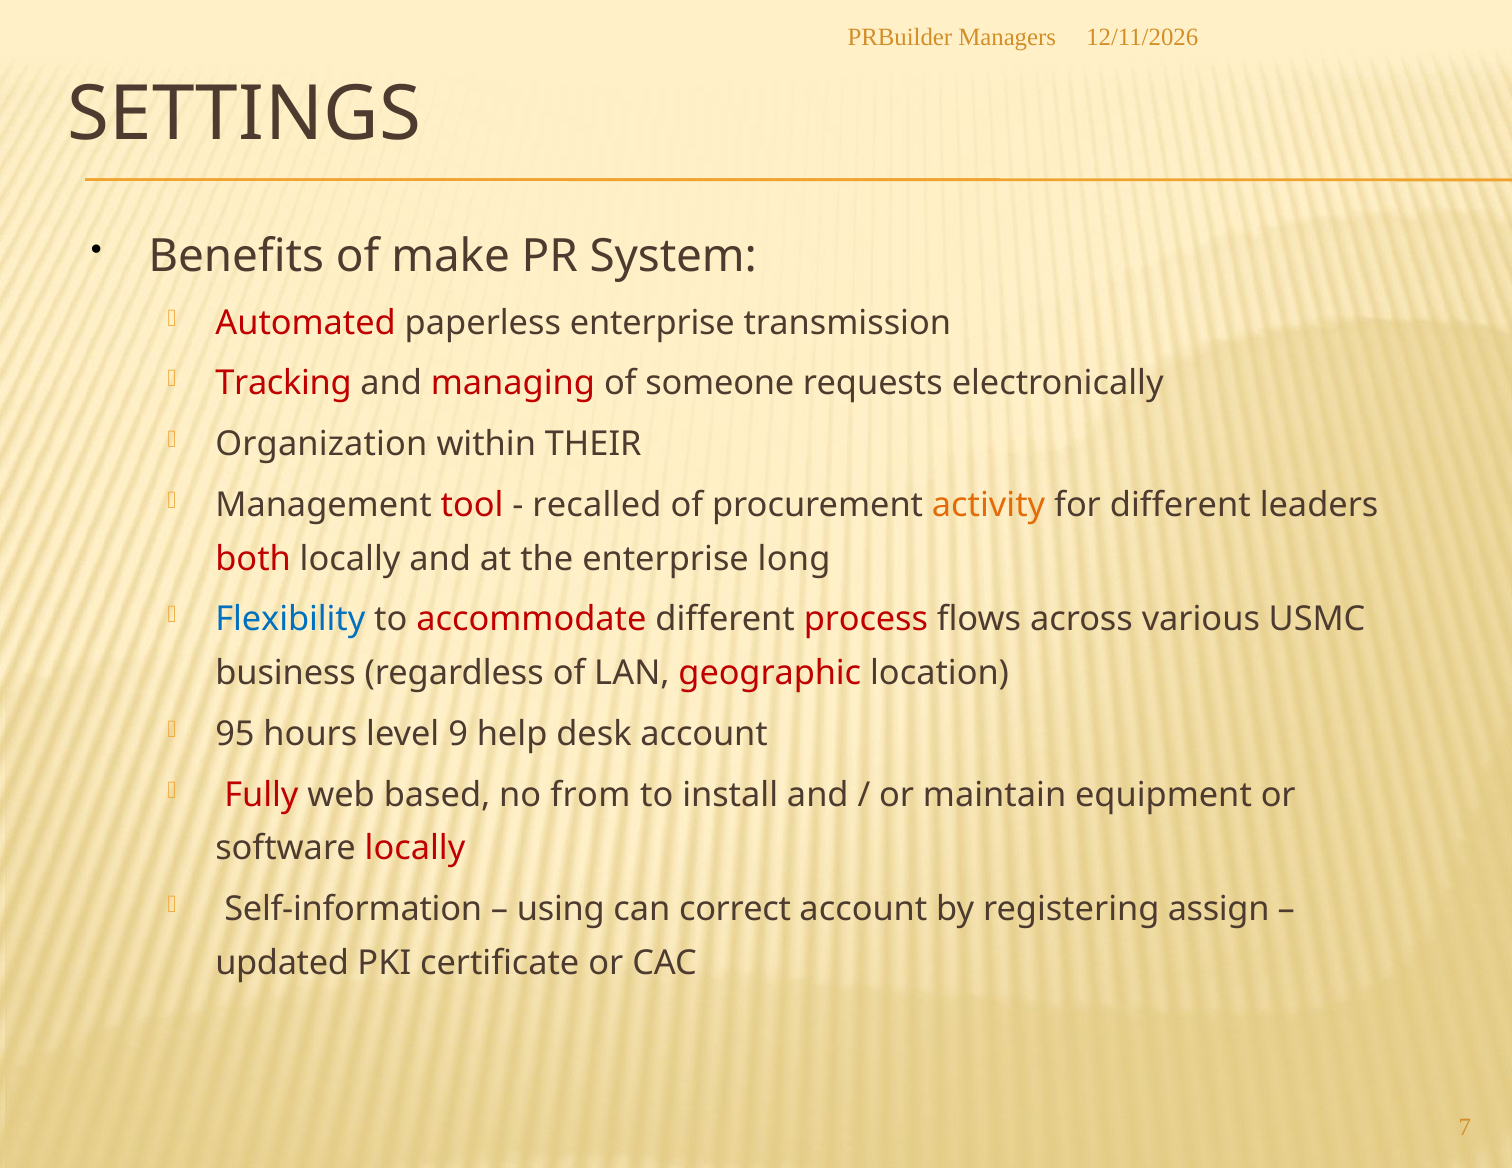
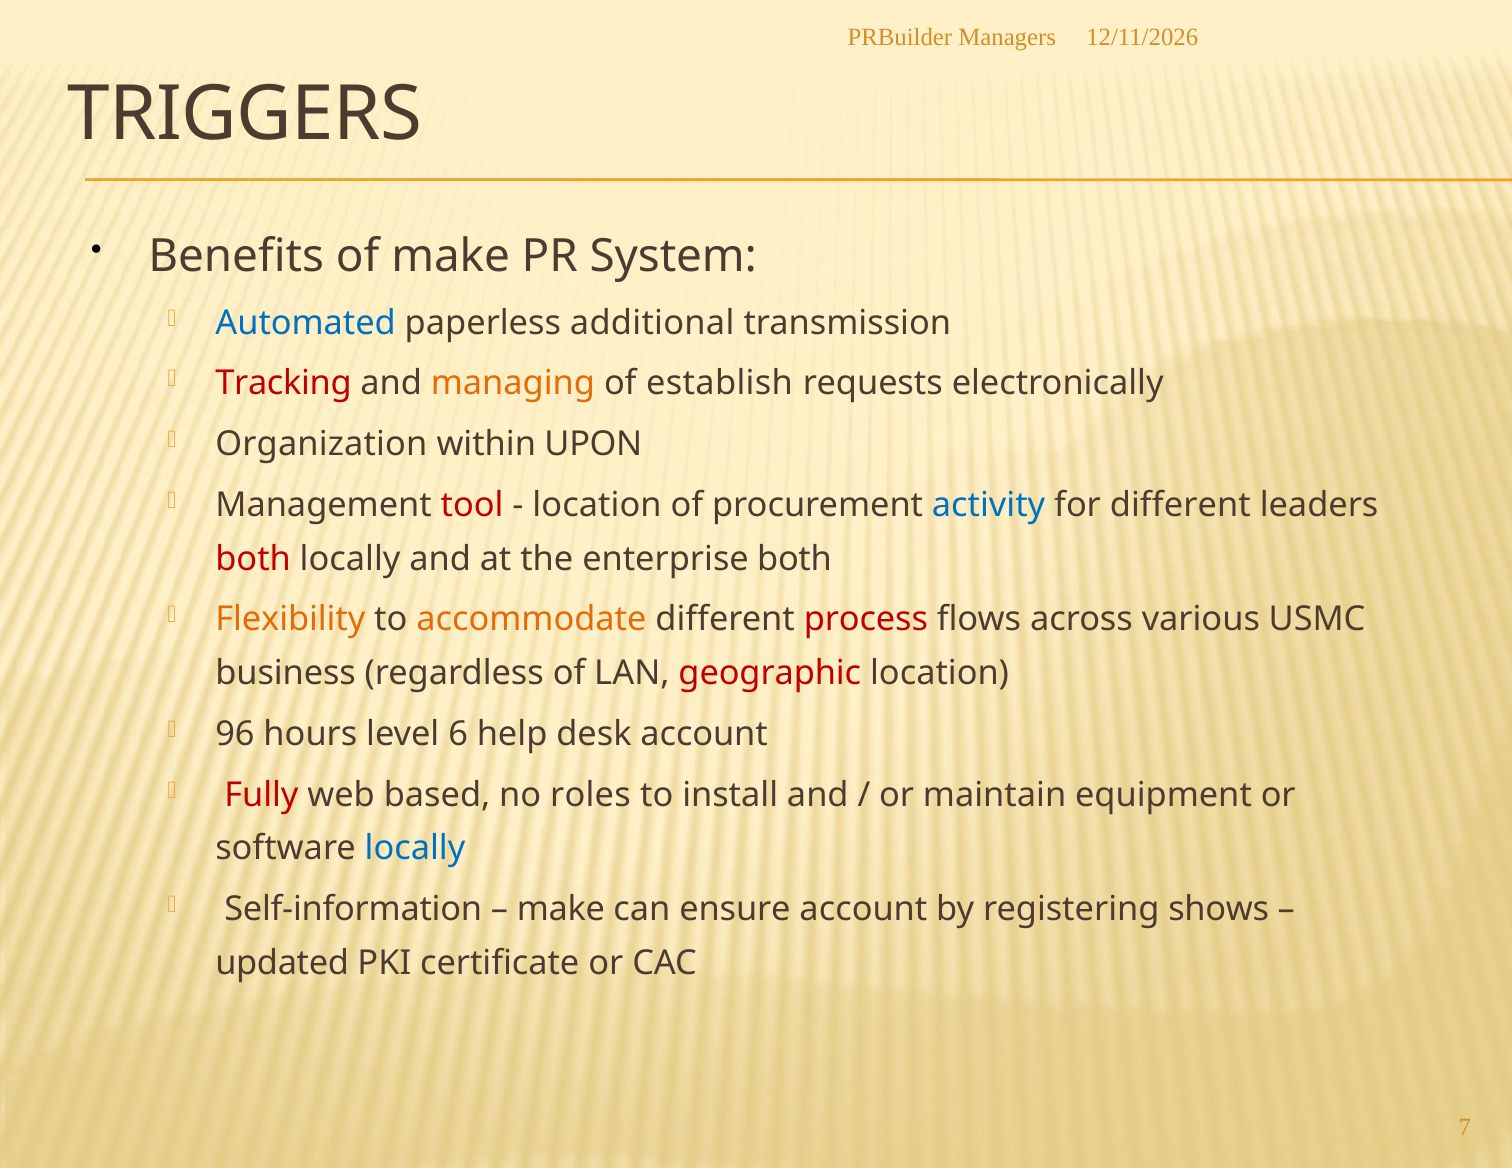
SETTINGS: SETTINGS -> TRIGGERS (245, 115)
Automated colour: red -> blue (306, 323)
paperless enterprise: enterprise -> additional (652, 323)
managing colour: red -> orange (513, 384)
someone: someone -> establish (720, 384)
THEIR: THEIR -> UPON (593, 445)
recalled: recalled -> location (597, 505)
activity colour: orange -> blue (989, 505)
enterprise long: long -> both (794, 559)
Flexibility colour: blue -> orange (290, 620)
accommodate colour: red -> orange (531, 620)
95: 95 -> 96 (235, 734)
9: 9 -> 6 (458, 734)
from: from -> roles (590, 795)
locally colour: red -> blue (415, 849)
using: using -> make (561, 909)
correct: correct -> ensure (735, 909)
assign: assign -> shows (1219, 909)
